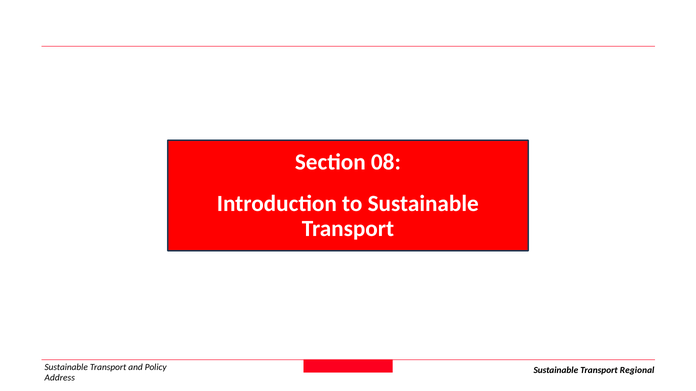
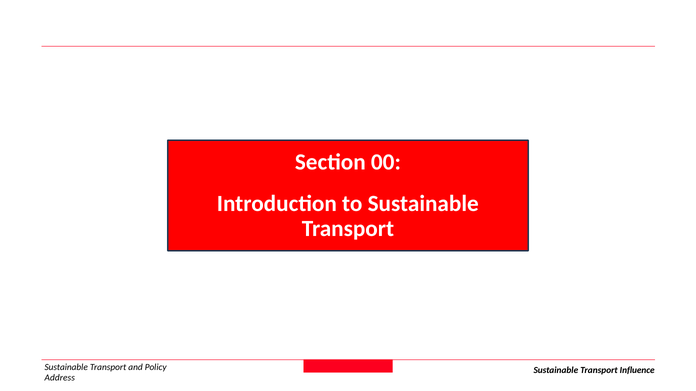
08: 08 -> 00 (386, 162)
Regional: Regional -> Influence (637, 371)
